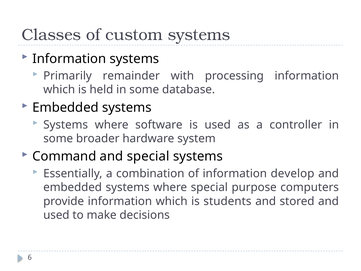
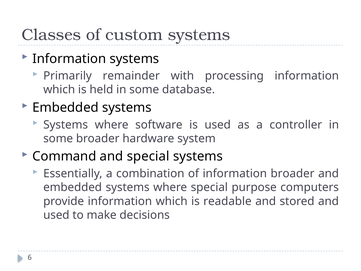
information develop: develop -> broader (293, 173)
students: students -> readable (227, 201)
